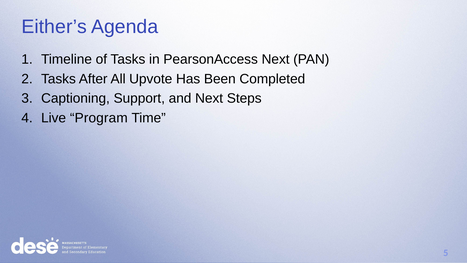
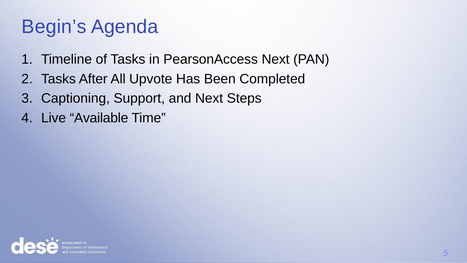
Either’s: Either’s -> Begin’s (54, 27)
Program: Program -> Available (99, 118)
